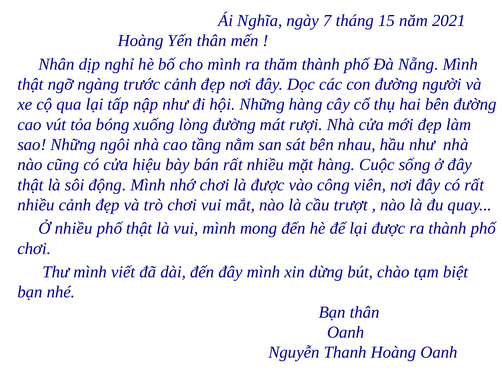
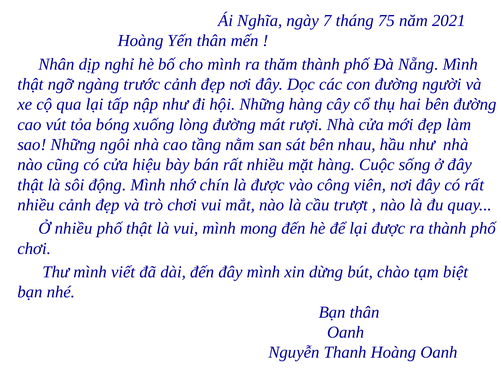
15: 15 -> 75 (387, 21)
nhớ chơi: chơi -> chín (215, 185)
